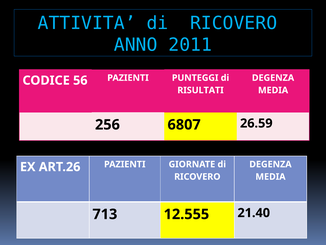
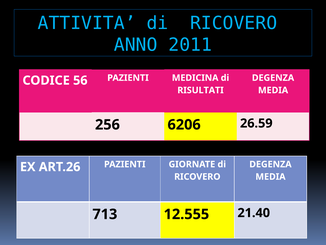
PUNTEGGI: PUNTEGGI -> MEDICINA (195, 78)
6807: 6807 -> 6206 (184, 124)
